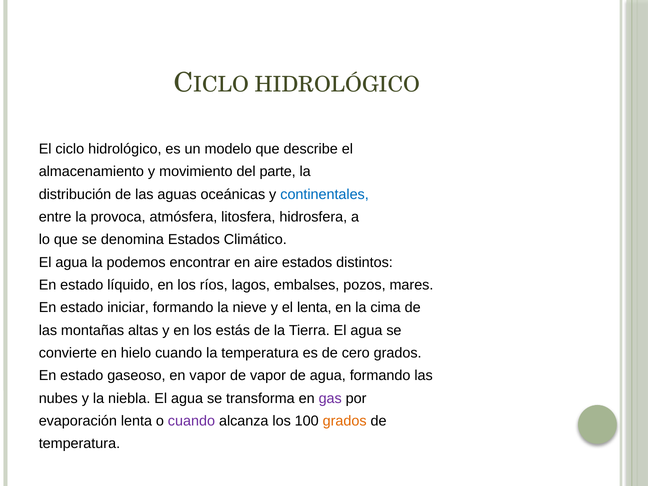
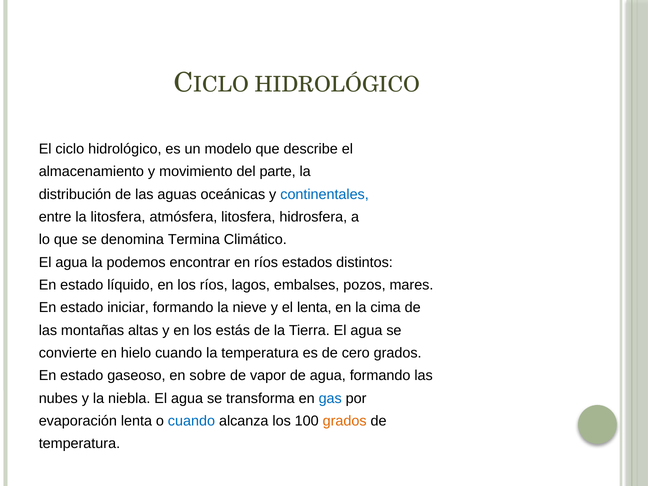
la provoca: provoca -> litosfera (118, 217)
denomina Estados: Estados -> Termina (194, 240)
en aire: aire -> ríos (266, 262)
en vapor: vapor -> sobre (208, 376)
gas colour: purple -> blue (330, 398)
cuando colour: purple -> blue (191, 421)
